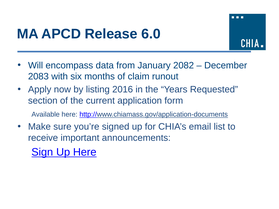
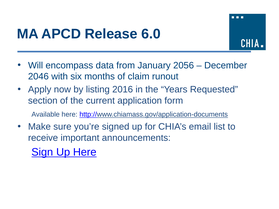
2082: 2082 -> 2056 (184, 65)
2083: 2083 -> 2046 (38, 77)
